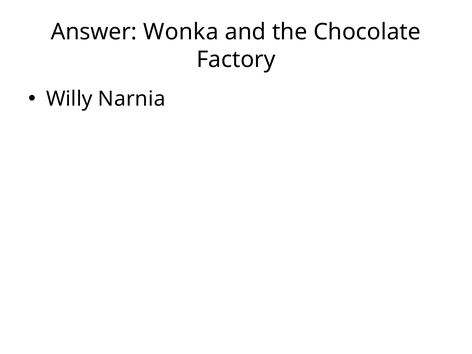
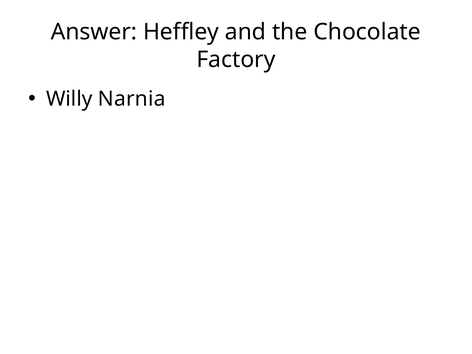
Wonka: Wonka -> Heffley (181, 32)
